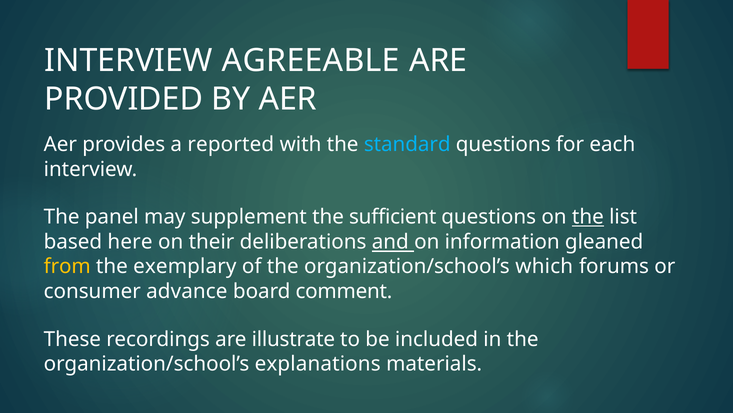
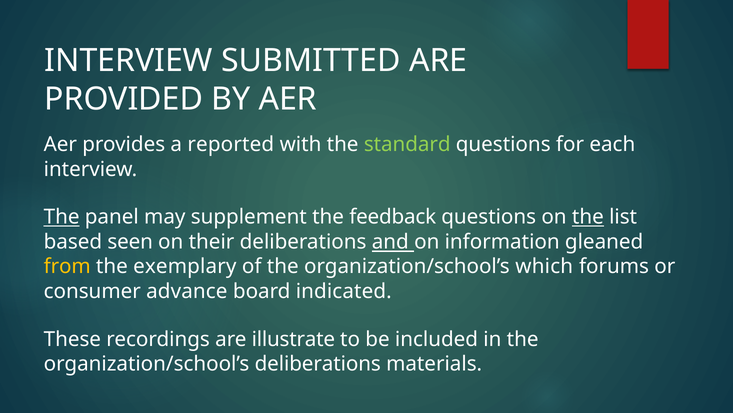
AGREEABLE: AGREEABLE -> SUBMITTED (311, 61)
standard colour: light blue -> light green (407, 144)
The underline: none -> present (62, 217)
sufficient: sufficient -> feedback (393, 217)
here: here -> seen (130, 241)
comment: comment -> indicated (344, 291)
organization/school’s explanations: explanations -> deliberations (318, 363)
